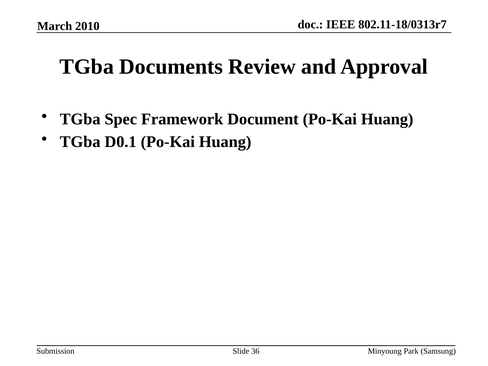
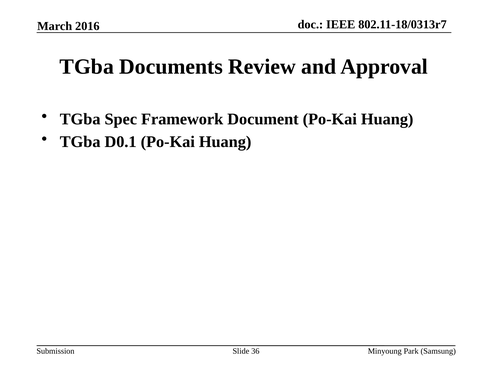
2010: 2010 -> 2016 (87, 26)
